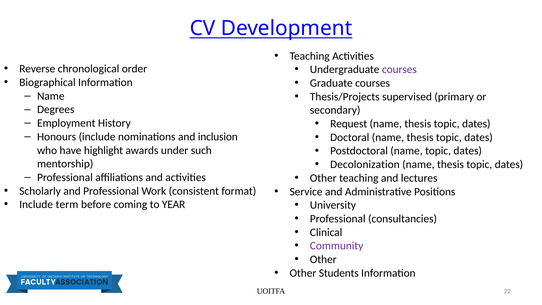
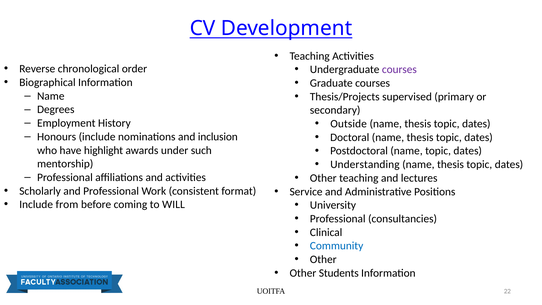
Request: Request -> Outside (349, 124)
Decolonization: Decolonization -> Understanding (365, 164)
term: term -> from (67, 204)
YEAR: YEAR -> WILL (174, 204)
Community colour: purple -> blue (337, 246)
